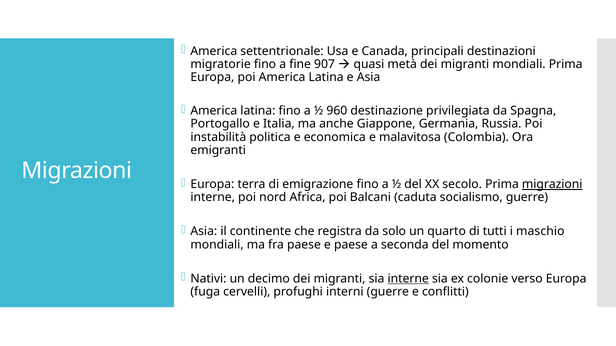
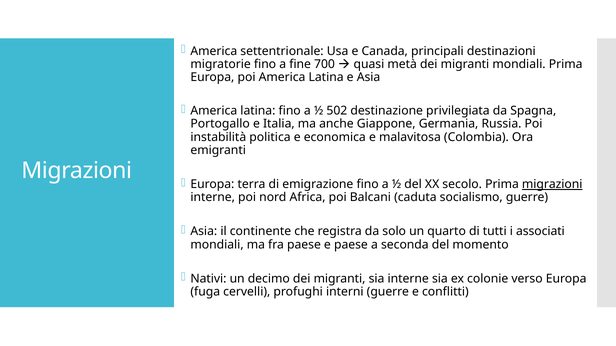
907: 907 -> 700 (325, 64)
960: 960 -> 502 (337, 111)
maschio: maschio -> associati (540, 232)
interne underline: present -> none (408, 279)
